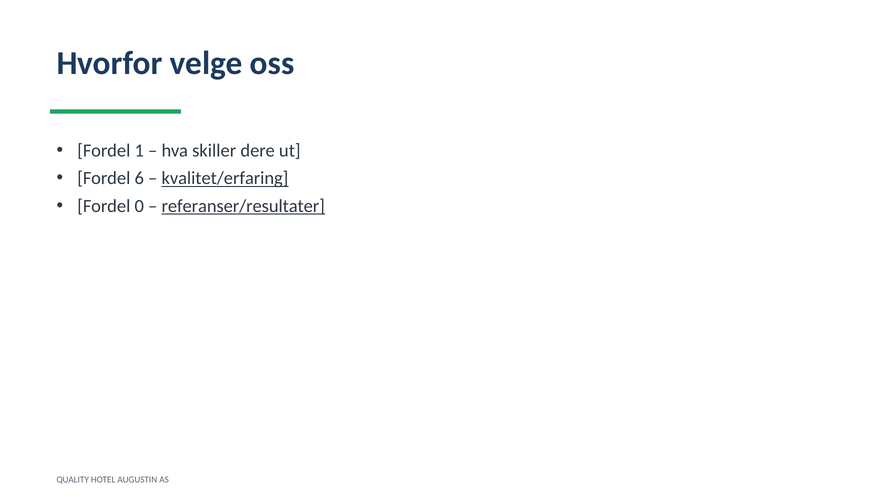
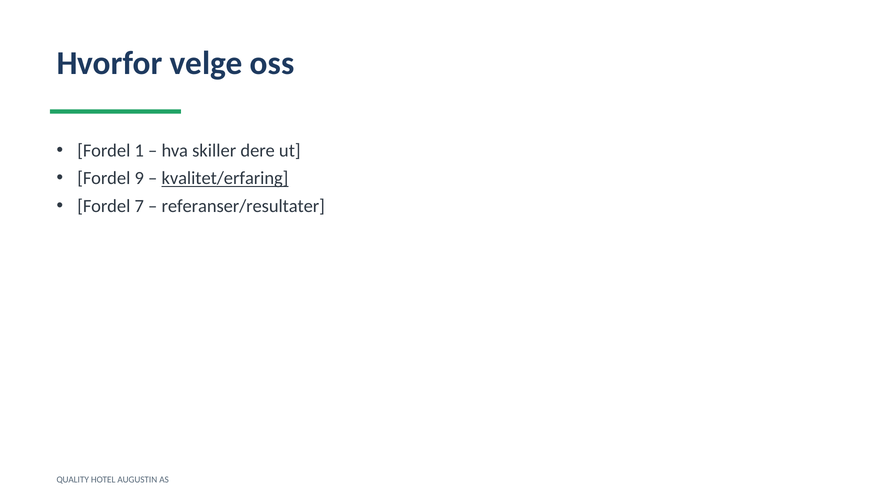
6: 6 -> 9 (139, 178)
0: 0 -> 7 (139, 206)
referanser/resultater underline: present -> none (243, 206)
